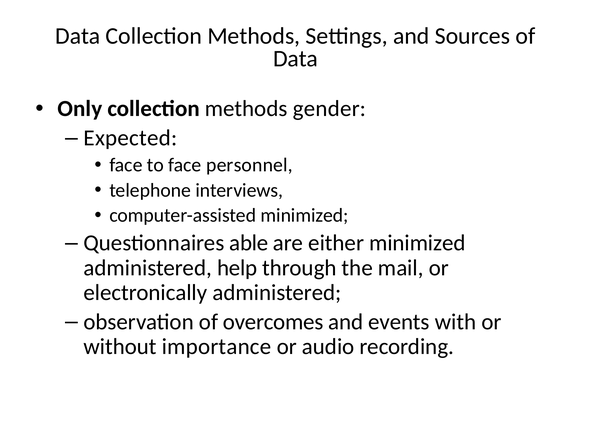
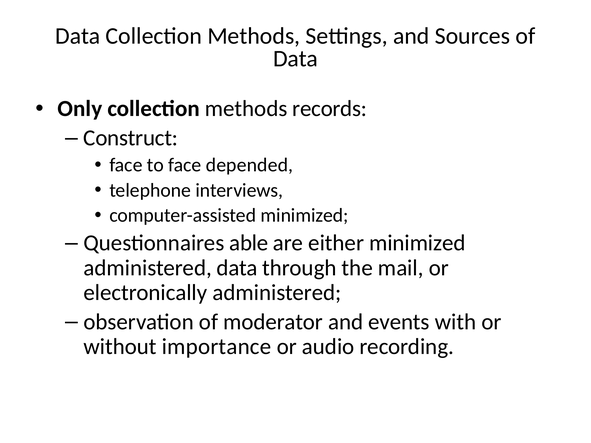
gender: gender -> records (330, 109)
Expected: Expected -> Construct (131, 138)
personnel: personnel -> depended (250, 165)
administered help: help -> data (237, 268)
overcomes: overcomes -> moderator (273, 322)
